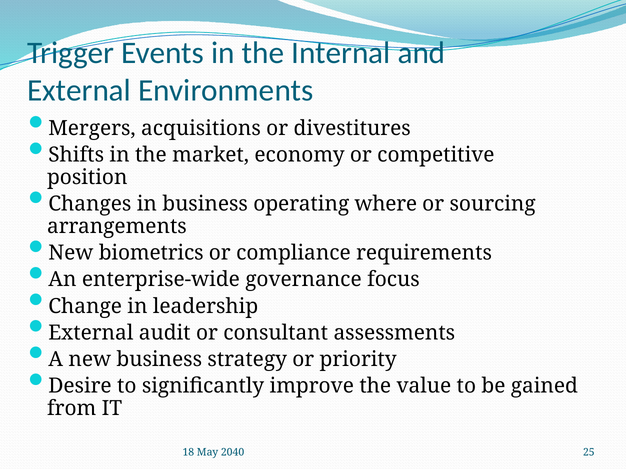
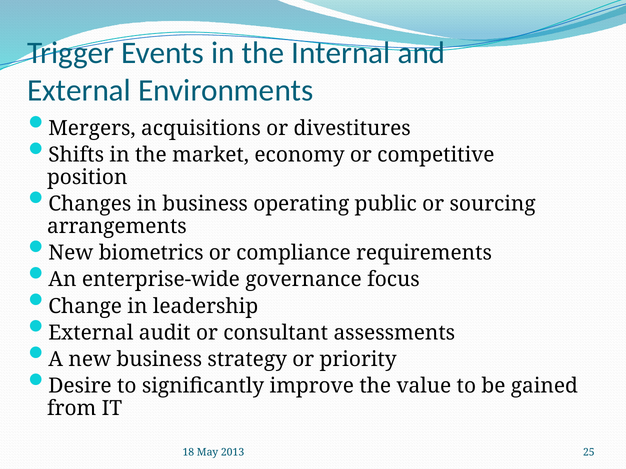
where: where -> public (386, 204)
2040: 2040 -> 2013 (233, 453)
